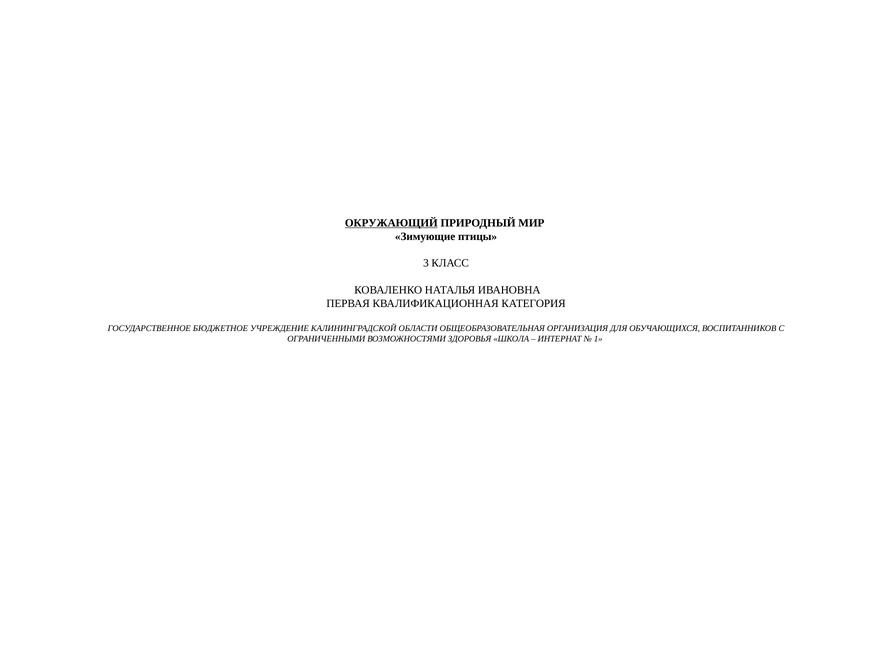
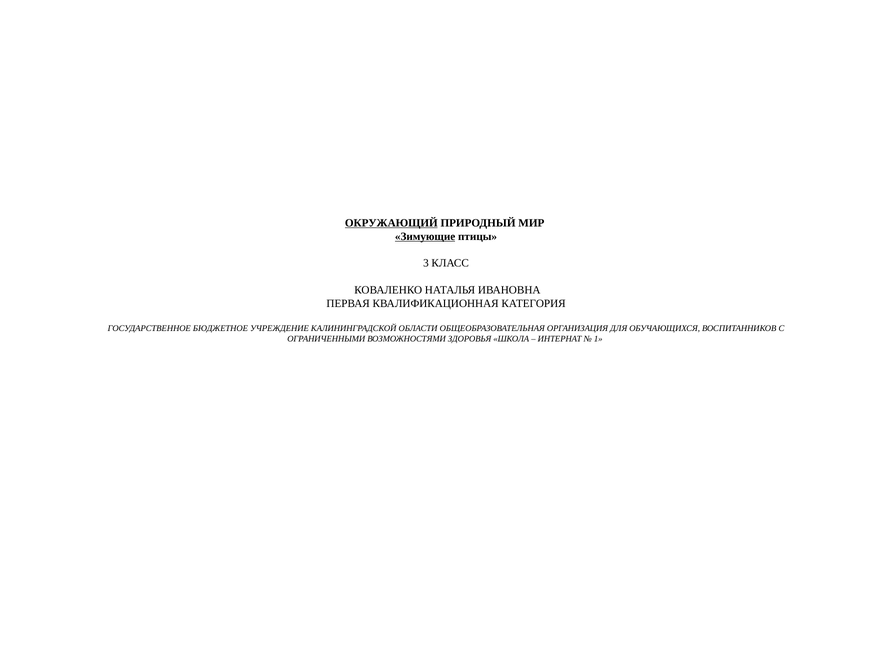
Зимующие underline: none -> present (425, 236)
